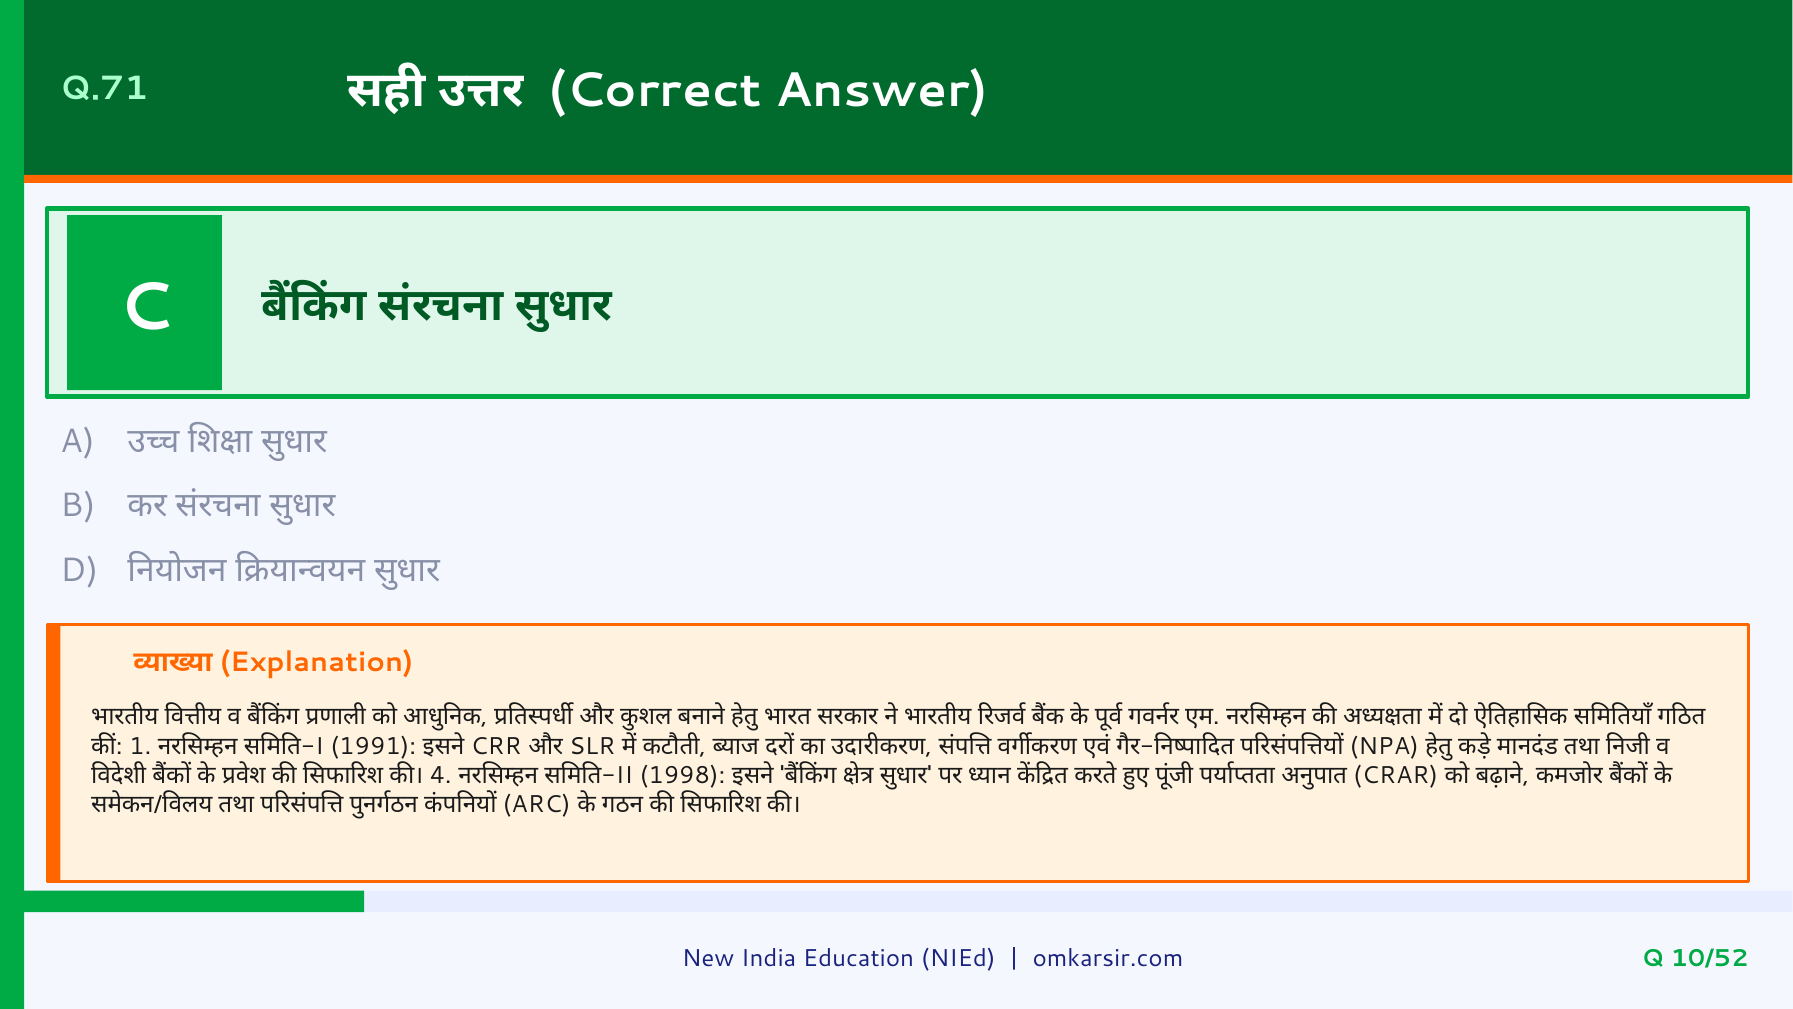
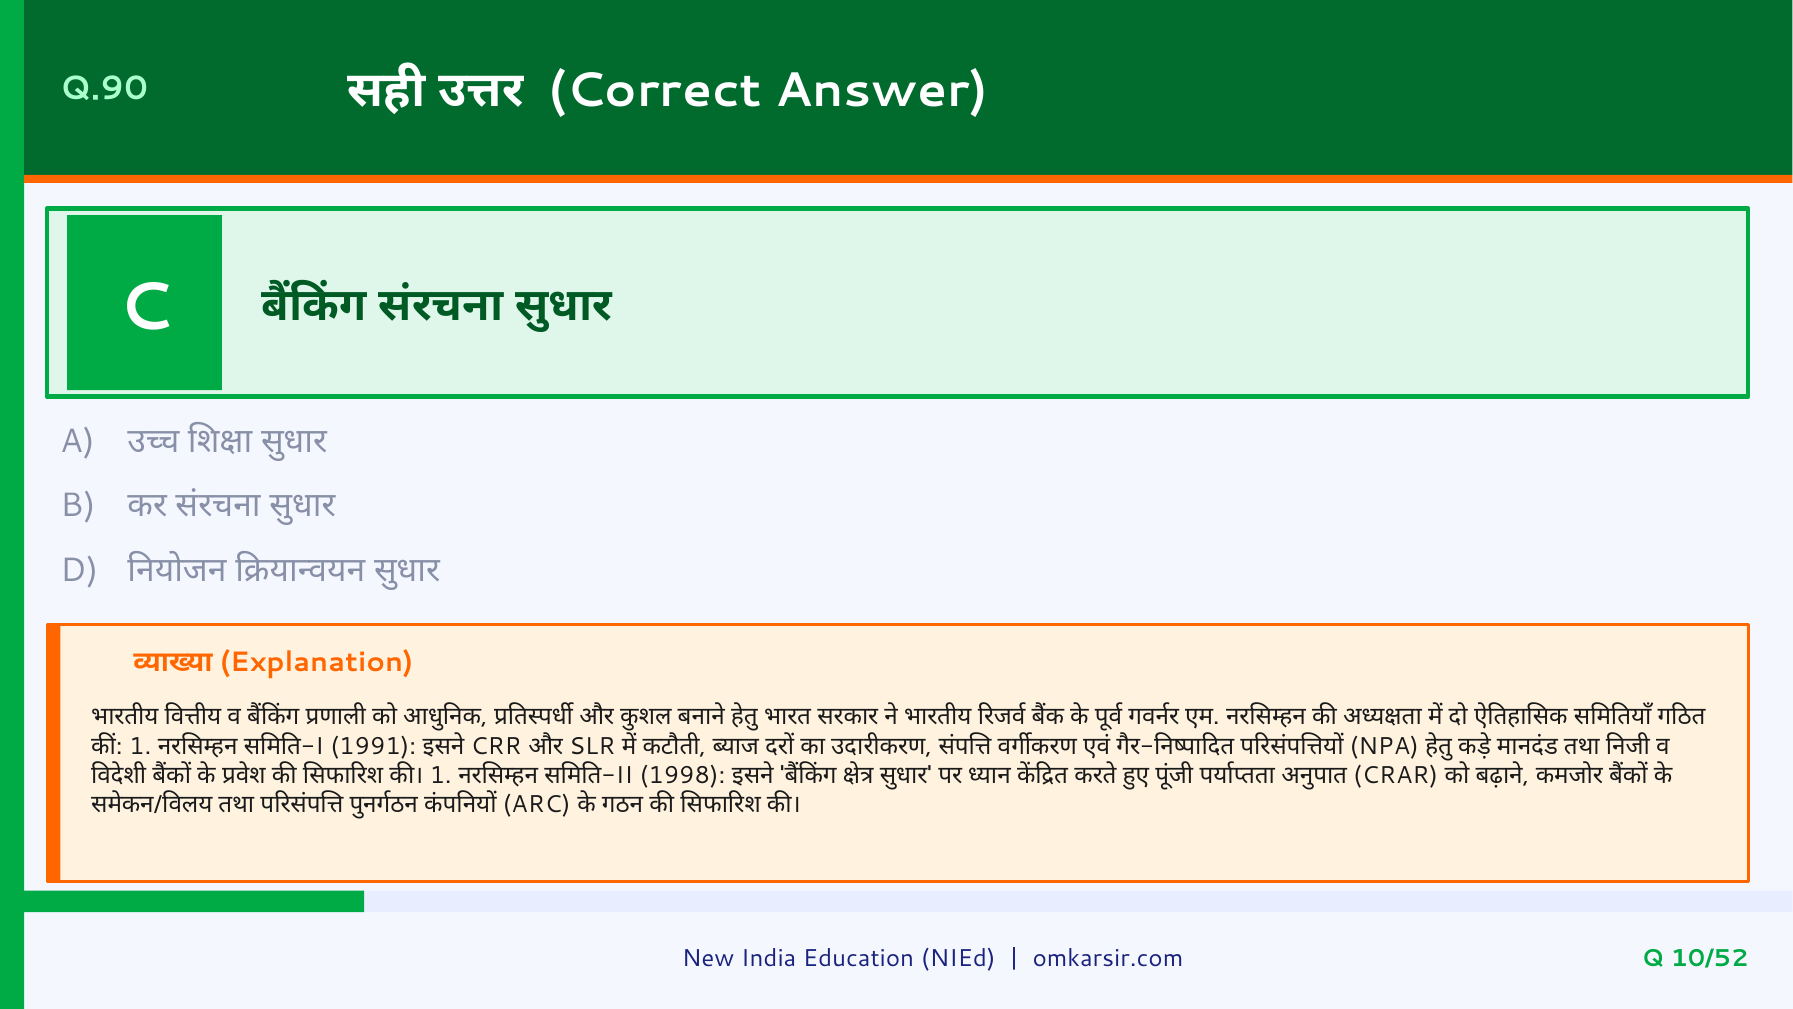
Q.71: Q.71 -> Q.90 (104, 88)
4: 4 -> 1 (441, 775)
